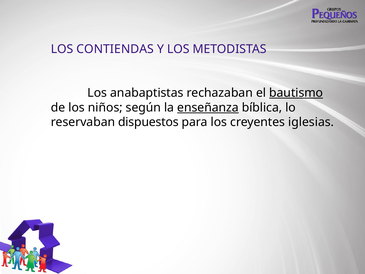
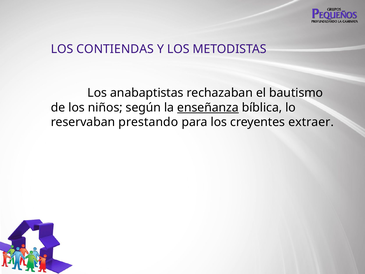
bautismo underline: present -> none (296, 93)
dispuestos: dispuestos -> prestando (148, 122)
iglesias: iglesias -> extraer (311, 122)
